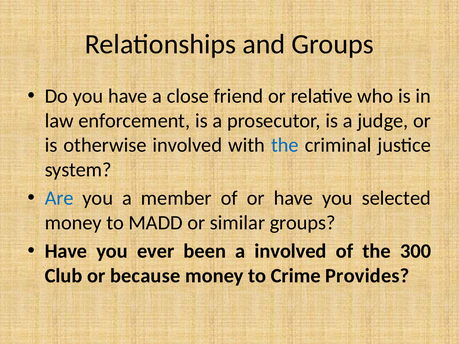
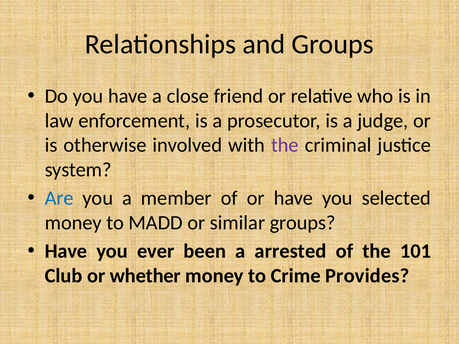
the colour: blue -> purple (285, 145)
a involved: involved -> arrested (291, 251)
300: 300 -> 101 (416, 251)
because: because -> whether (145, 276)
